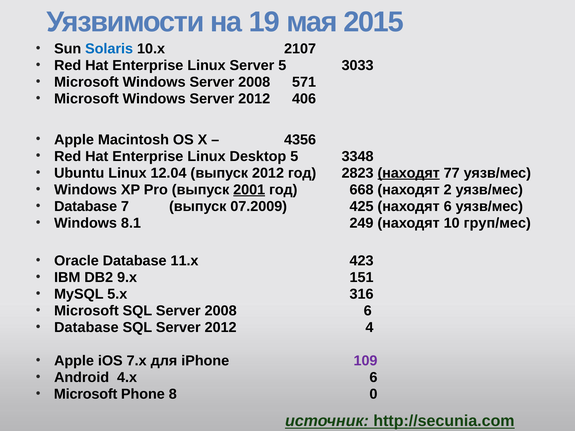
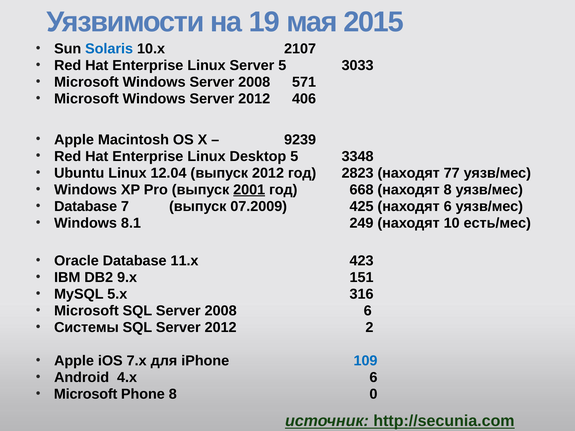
4356: 4356 -> 9239 (300, 140)
находят underline: present -> none (409, 173)
находят 2: 2 -> 8 (448, 190)
груп/мес: груп/мес -> есть/мес (497, 223)
Database: Database -> Системы (86, 328)
4: 4 -> 2 (369, 328)
109 colour: purple -> blue (366, 361)
